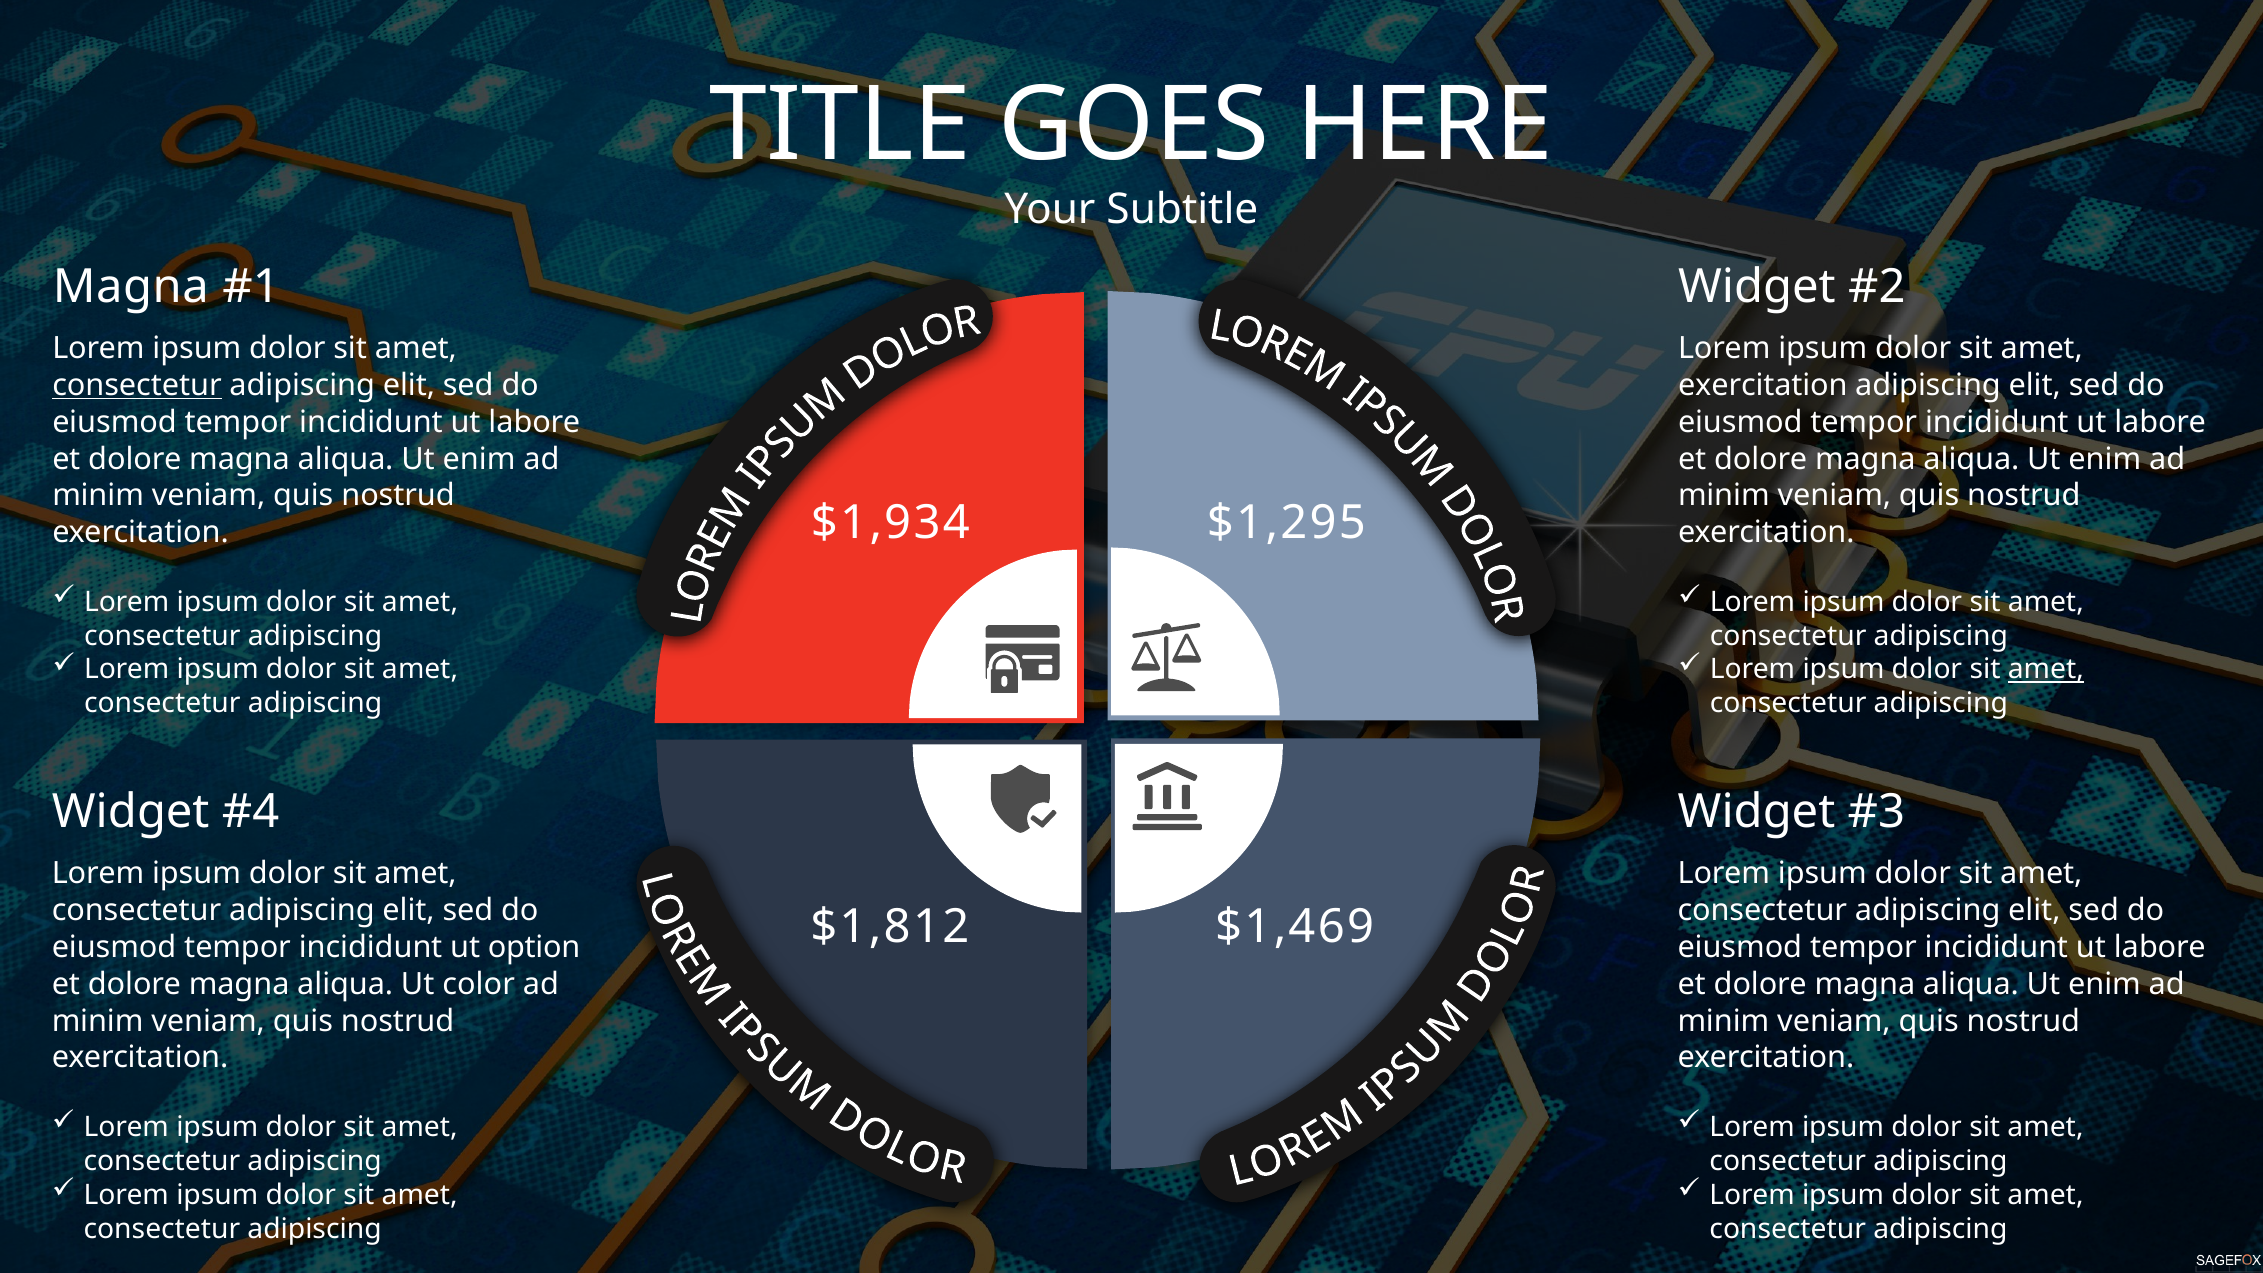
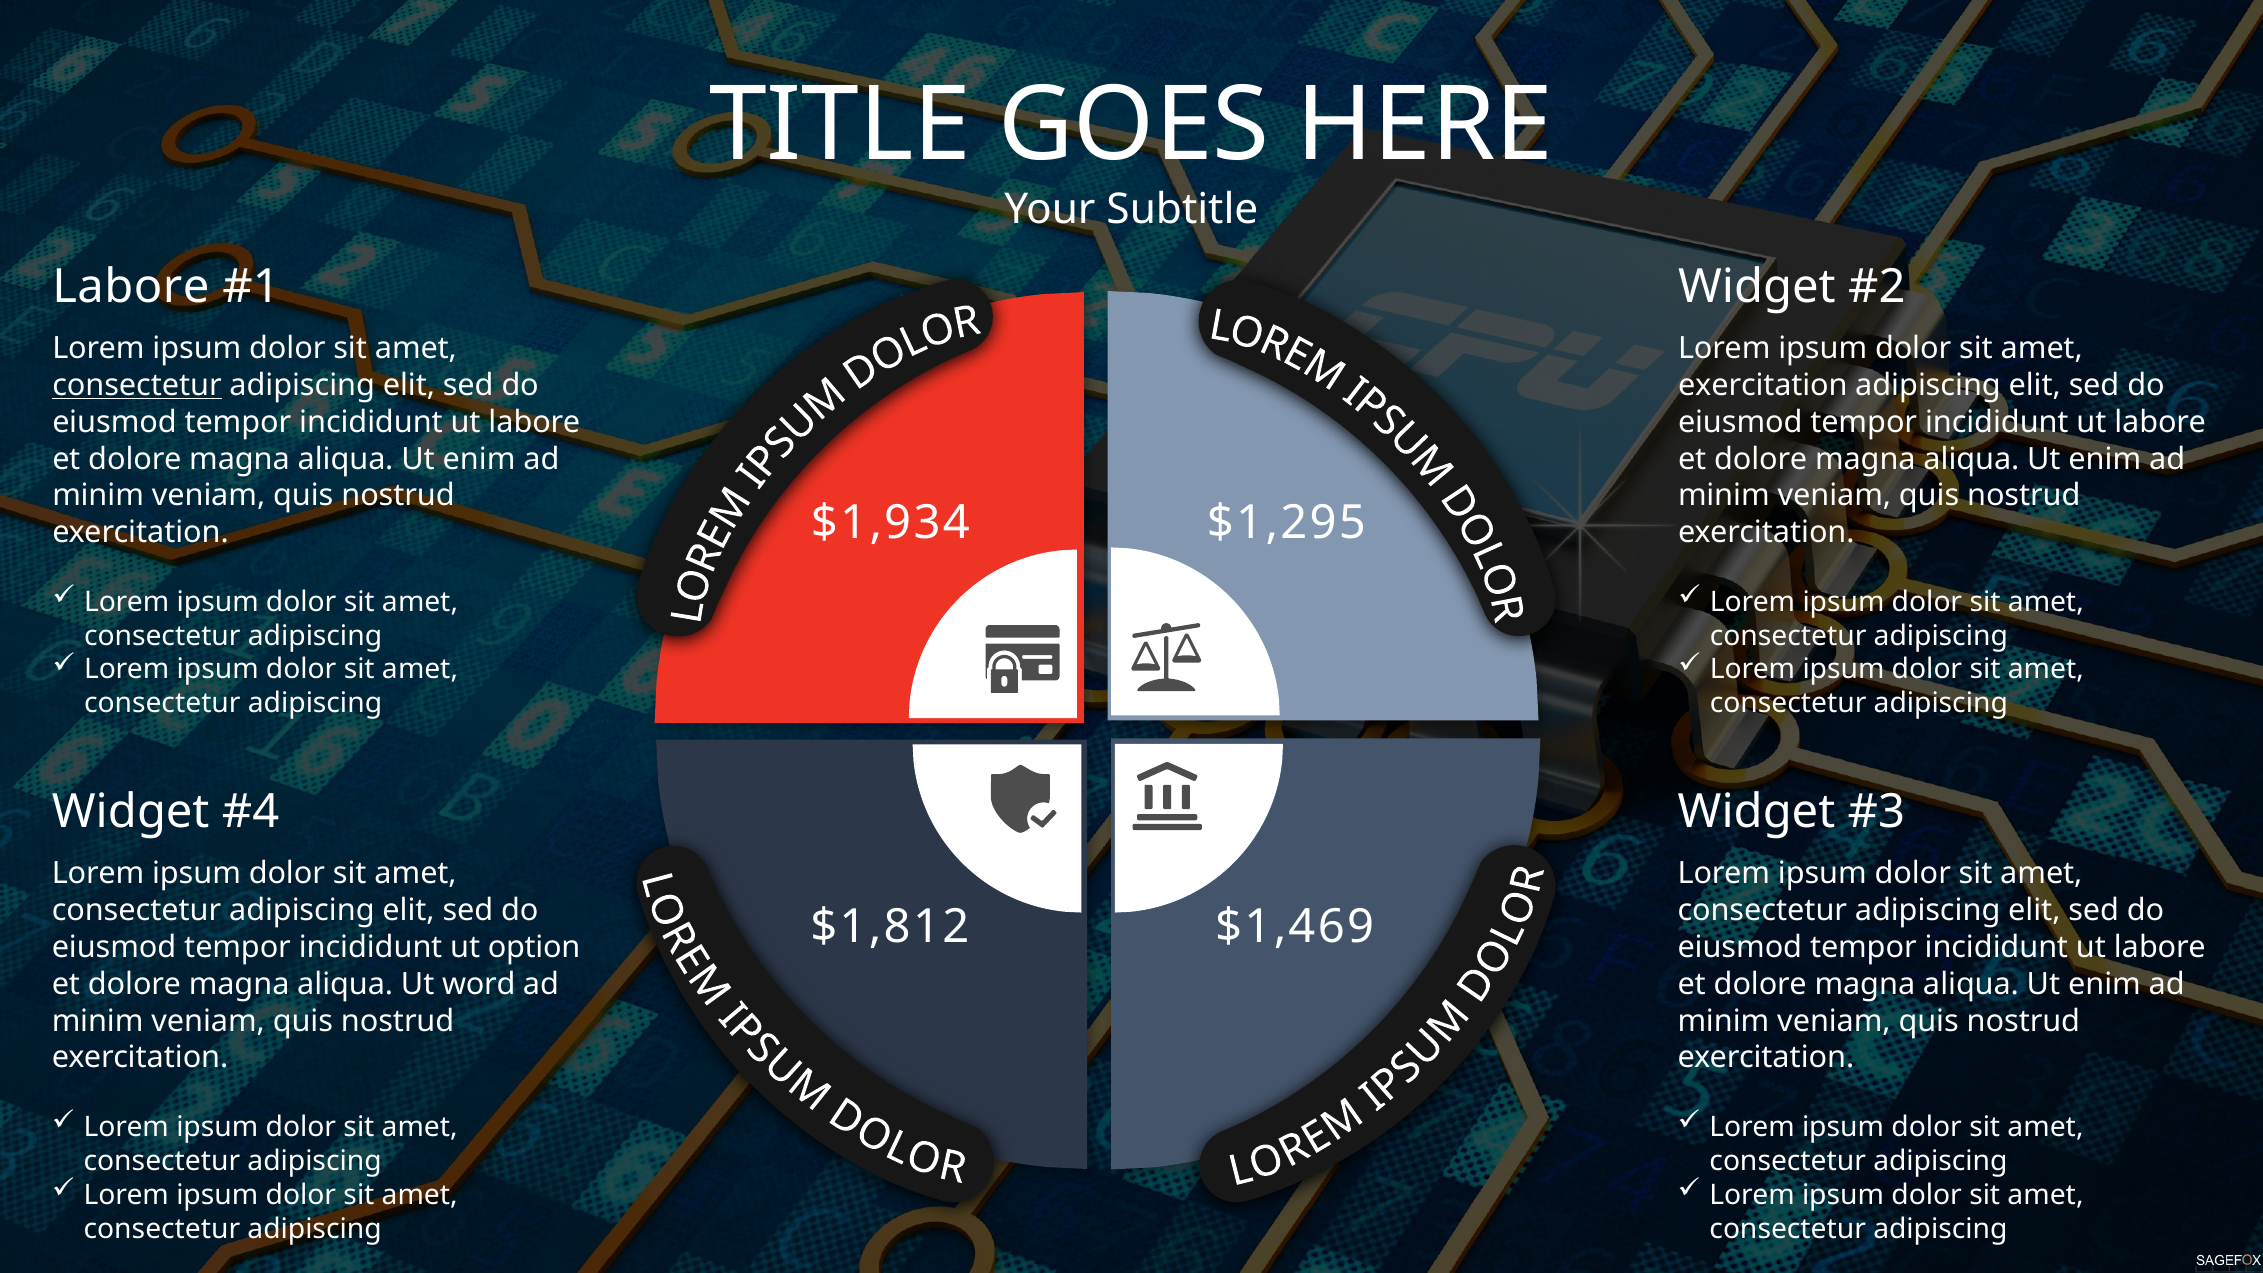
Magna: Magna -> Labore (131, 287)
amet underline: present -> none (2046, 670)
color: color -> word (479, 984)
